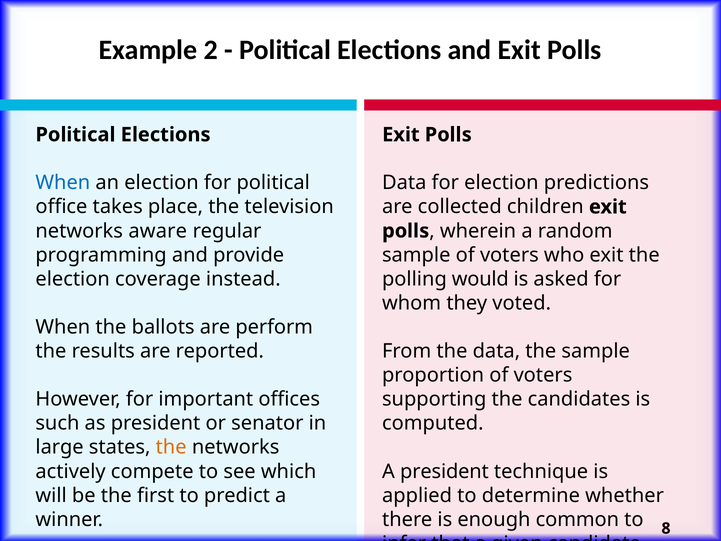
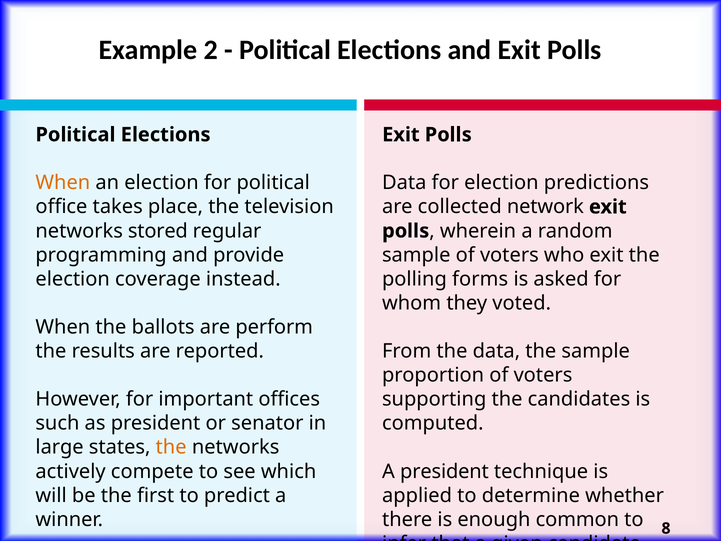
When colour: blue -> orange (63, 183)
children: children -> network (545, 207)
aware: aware -> stored (158, 231)
would: would -> forms (480, 279)
